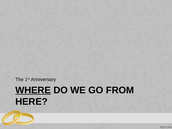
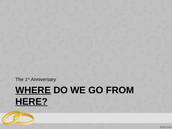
HERE underline: none -> present (31, 102)
